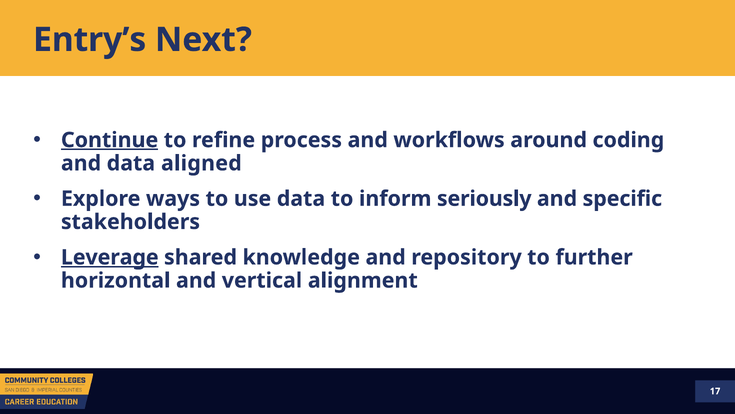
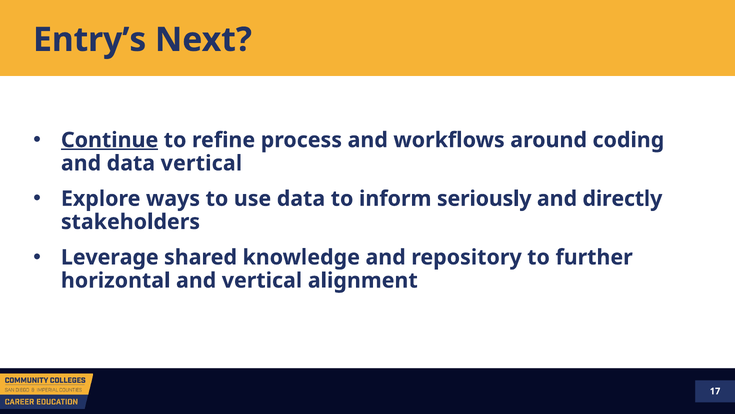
data aligned: aligned -> vertical (201, 163)
specific: specific -> directly (622, 198)
Leverage underline: present -> none (110, 257)
